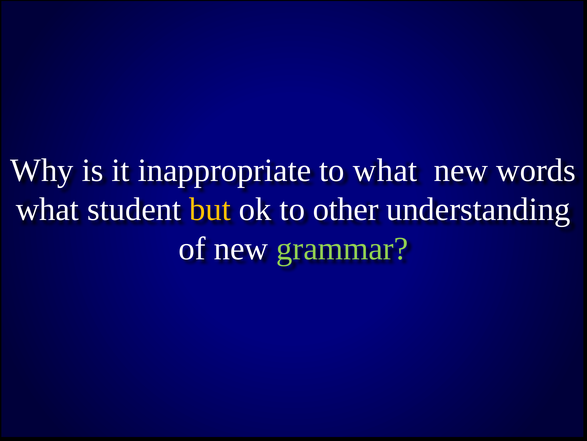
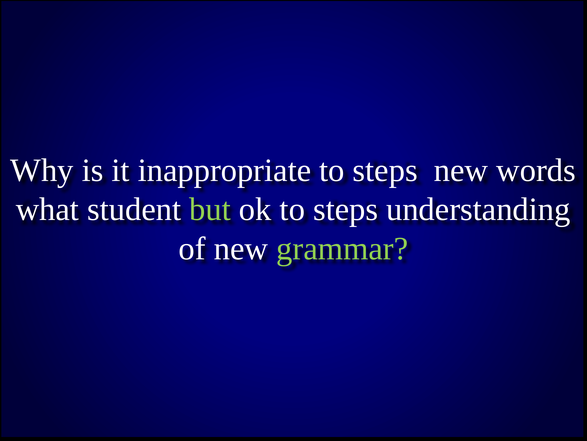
inappropriate to what: what -> steps (385, 170)
but colour: yellow -> light green (210, 209)
ok to other: other -> steps (346, 209)
